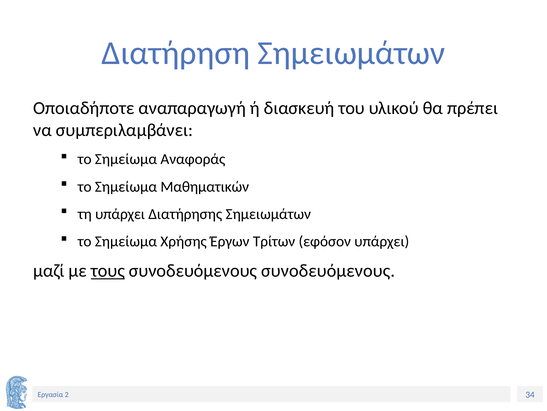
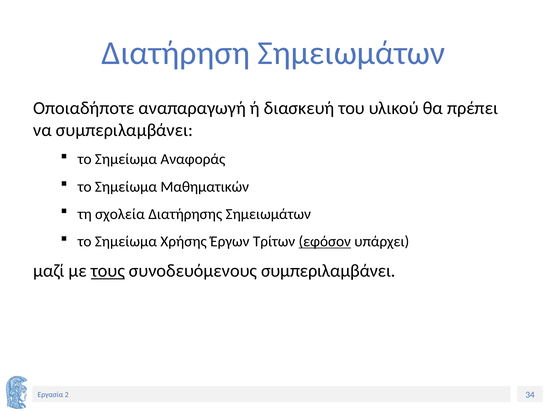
τη υπάρχει: υπάρχει -> σχολεία (120, 214)
εφόσον underline: none -> present (325, 241)
συνοδευόμενους συνοδευόμενους: συνοδευόμενους -> συμπεριλαμβάνει (328, 270)
